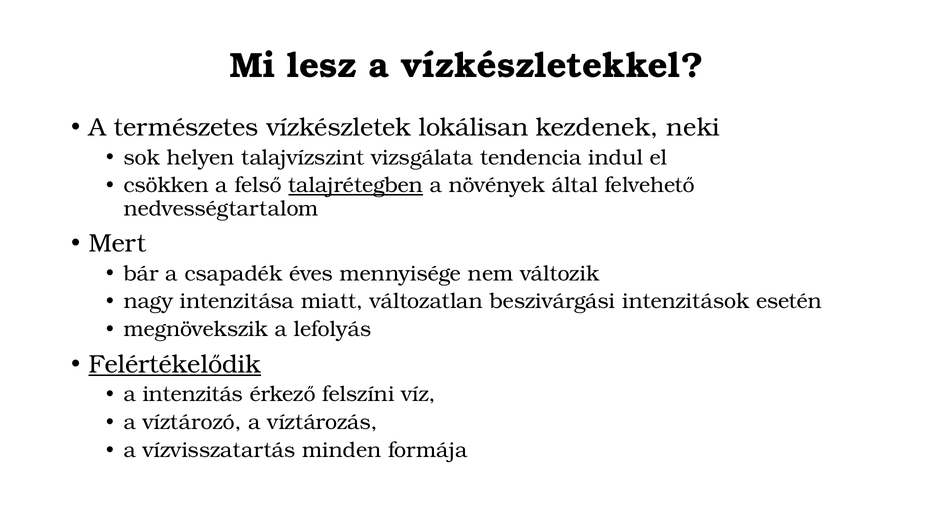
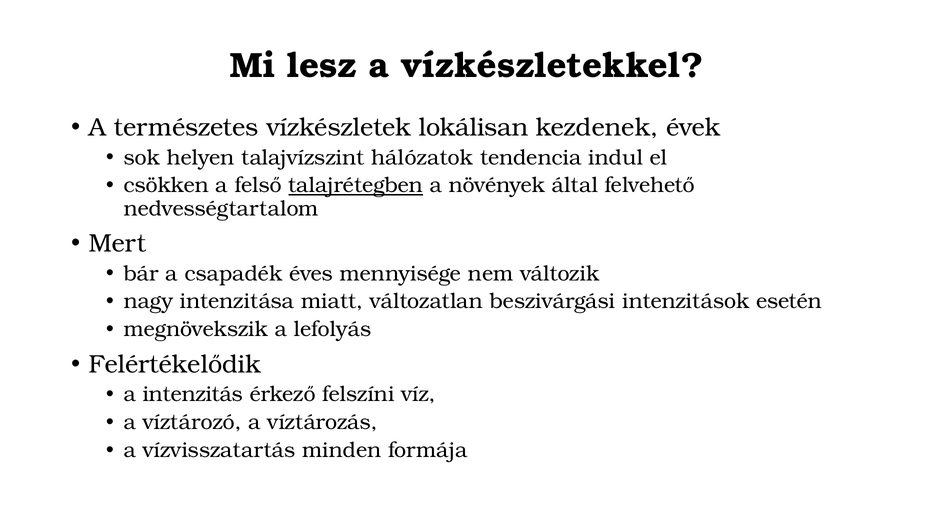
neki: neki -> évek (693, 127)
vizsgálata: vizsgálata -> hálózatok (422, 157)
Felértékelődik underline: present -> none (175, 364)
